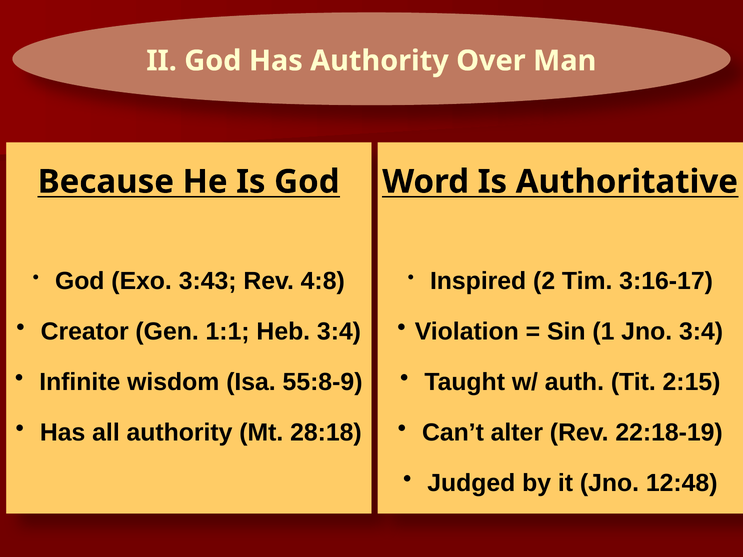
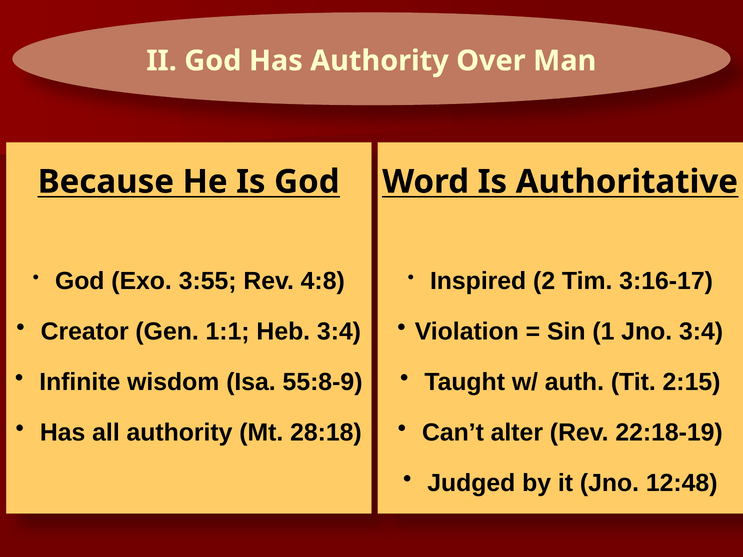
3:43: 3:43 -> 3:55 (208, 281)
